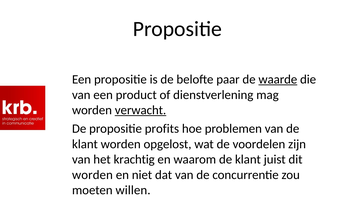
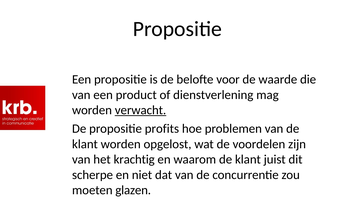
paar: paar -> voor (228, 79)
waarde underline: present -> none (278, 79)
worden: worden -> scherpe (92, 175)
willen: willen -> glazen (133, 190)
